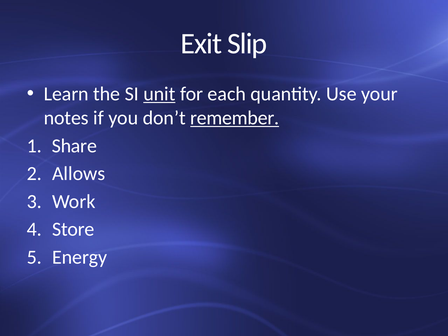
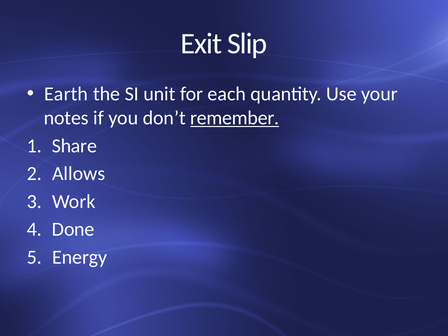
Learn: Learn -> Earth (66, 94)
unit underline: present -> none (159, 94)
Store: Store -> Done (73, 229)
